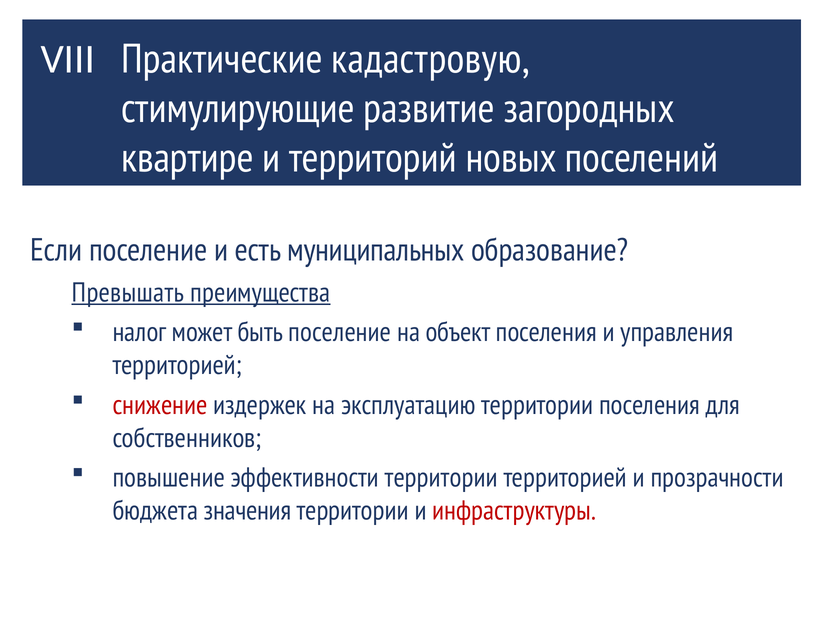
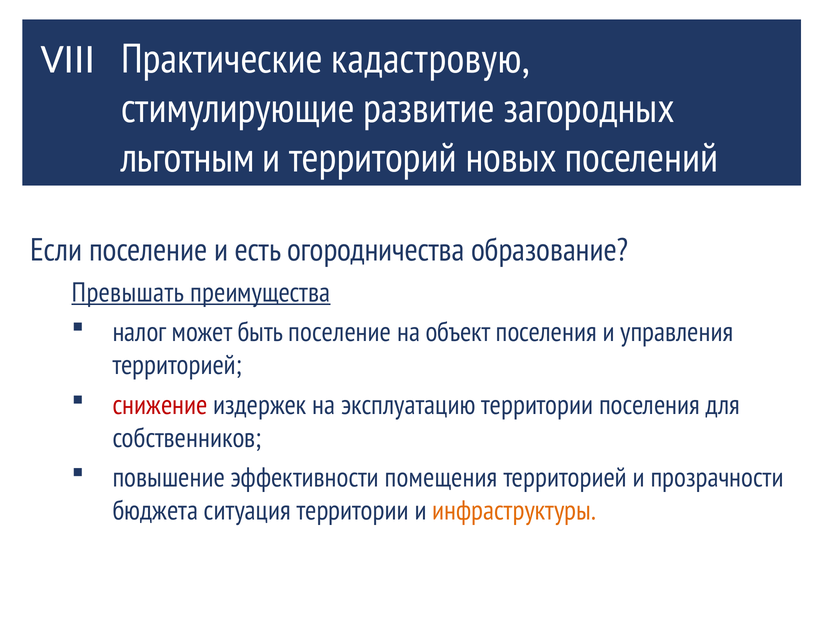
квартире: квартире -> льготным (188, 158)
муниципальных: муниципальных -> огородничества (376, 250)
эффективности территории: территории -> помещения (441, 478)
значения: значения -> ситуация (247, 511)
инфраструктуры colour: red -> orange (514, 511)
